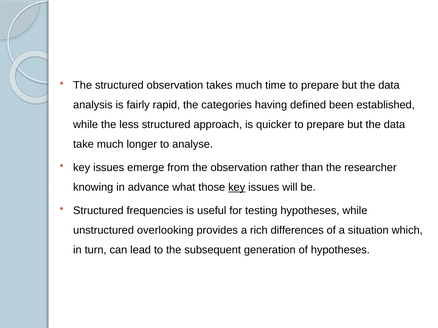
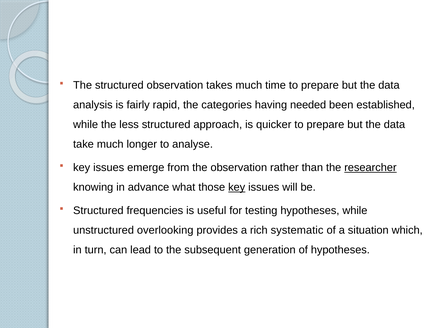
deﬁned: deﬁned -> needed (308, 105)
researcher underline: none -> present (370, 168)
differences: differences -> systematic (297, 231)
